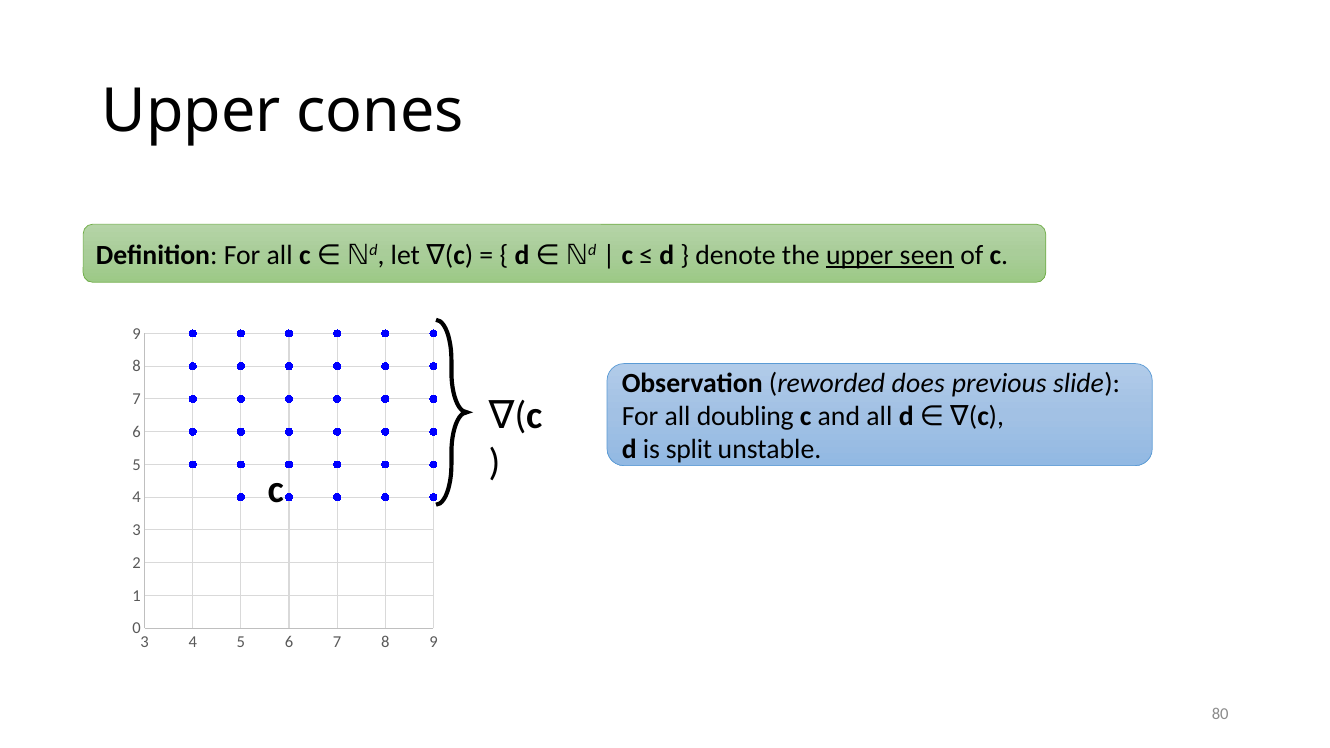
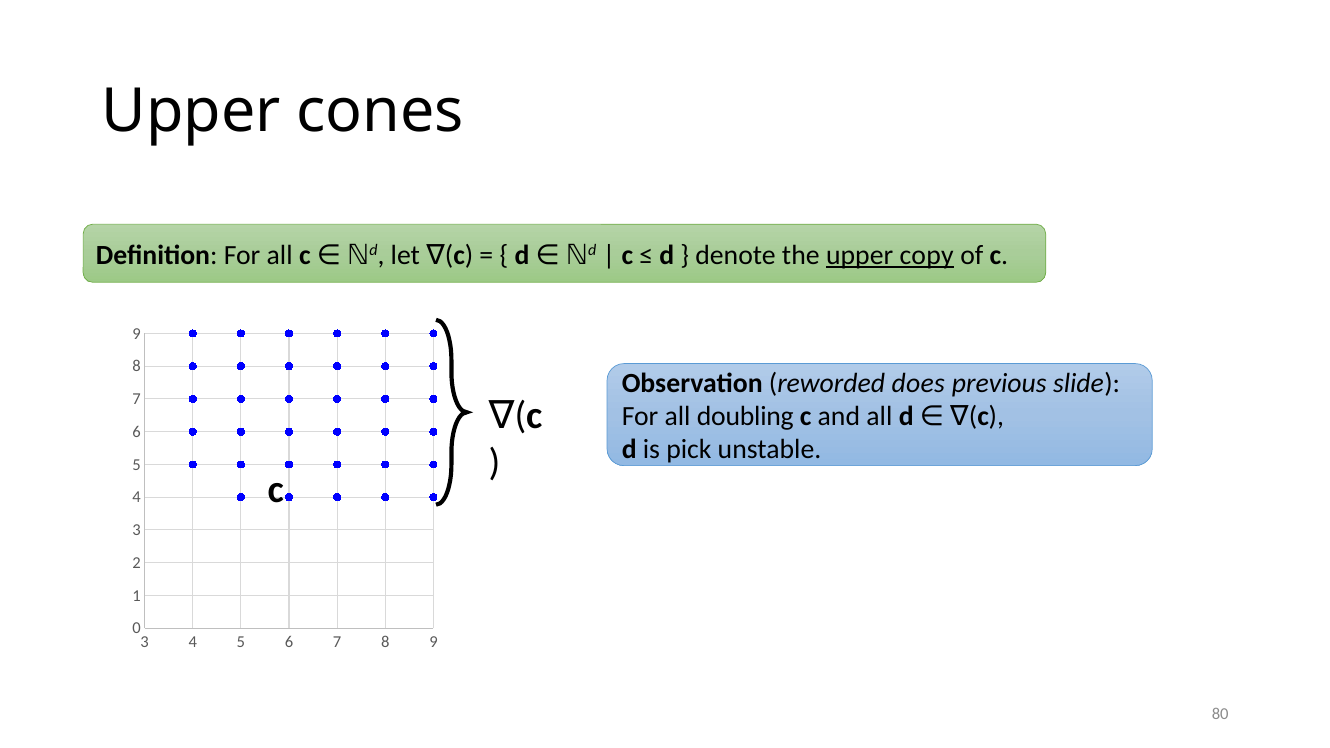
seen: seen -> copy (927, 255)
split: split -> pick (689, 450)
